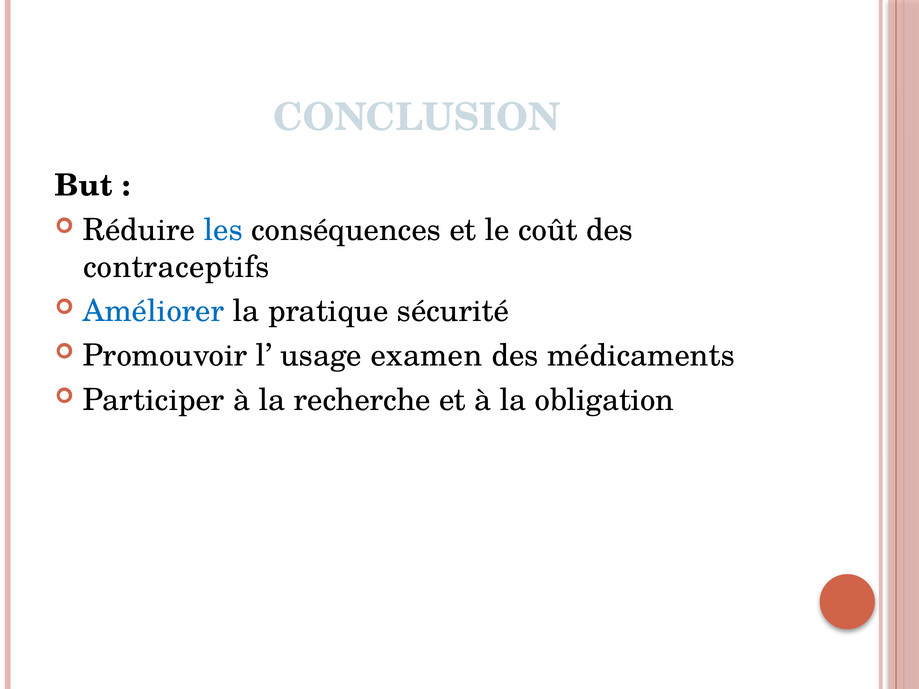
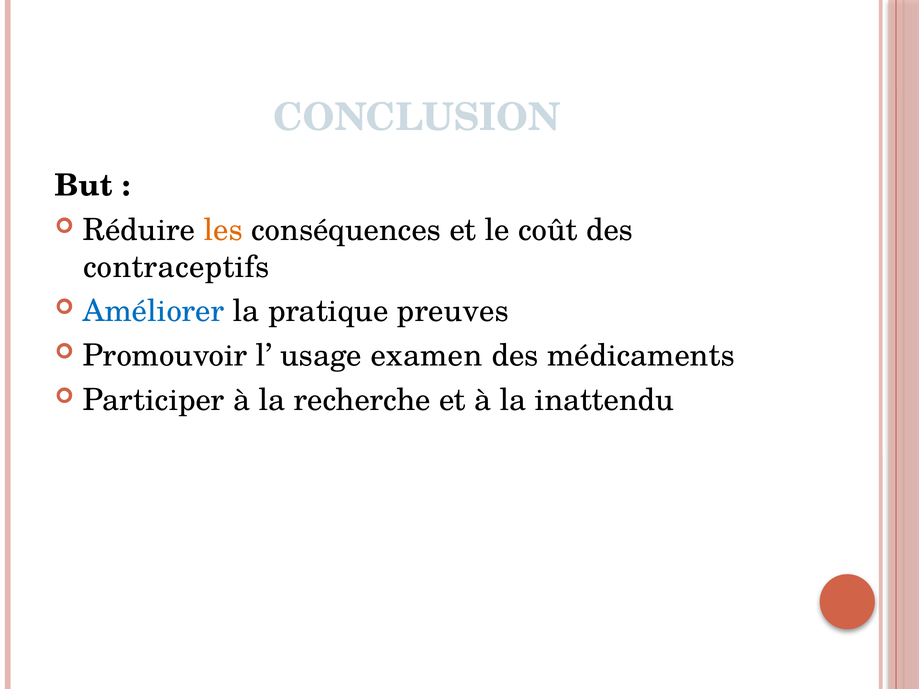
les colour: blue -> orange (223, 230)
sécurité: sécurité -> preuves (453, 312)
obligation: obligation -> inattendu (604, 400)
